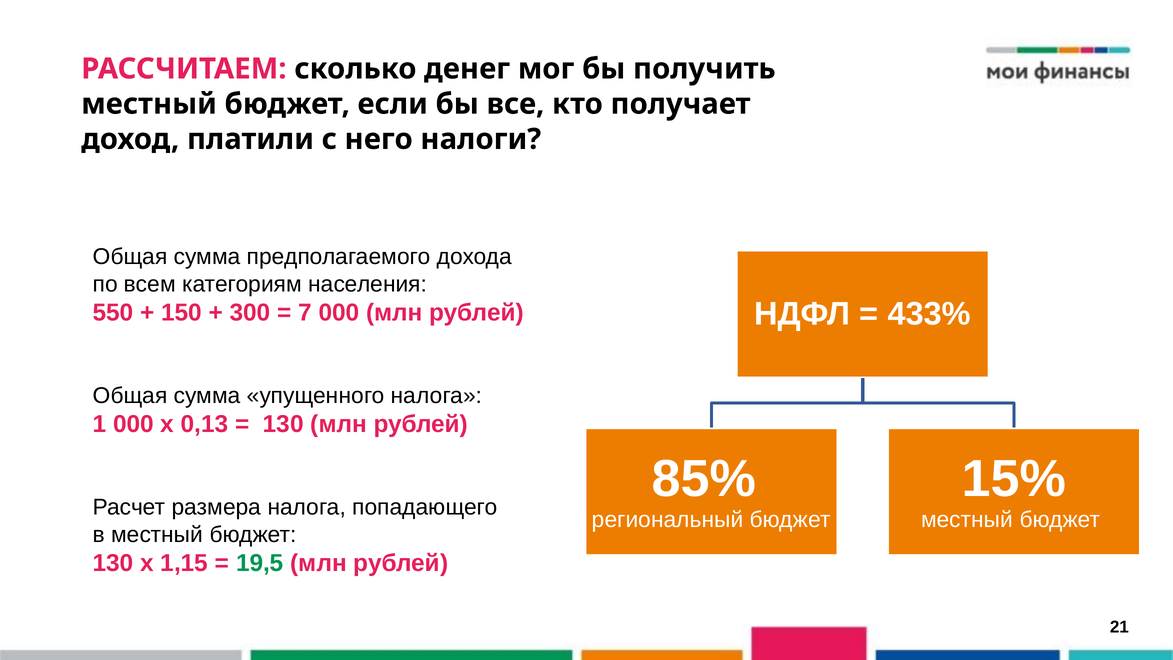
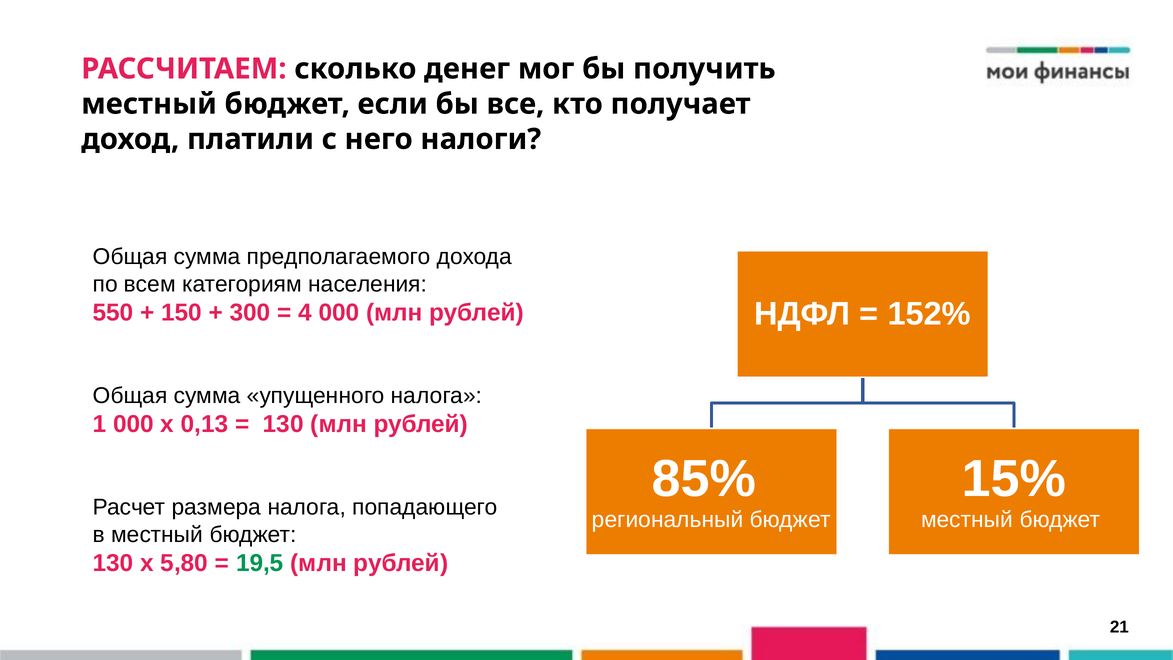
433%: 433% -> 152% (929, 314)
7: 7 -> 4 (305, 313)
1,15: 1,15 -> 5,80 (184, 563)
